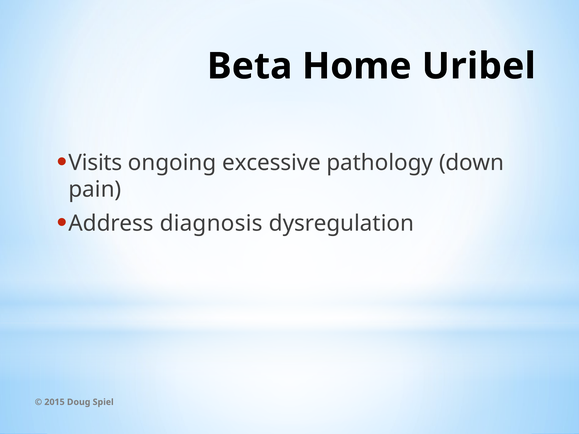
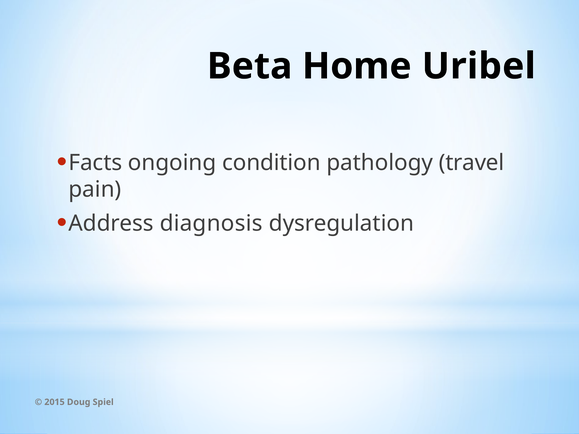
Visits: Visits -> Facts (95, 163)
excessive: excessive -> condition (271, 163)
down: down -> travel (472, 163)
